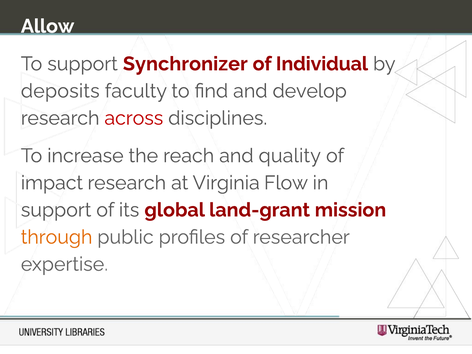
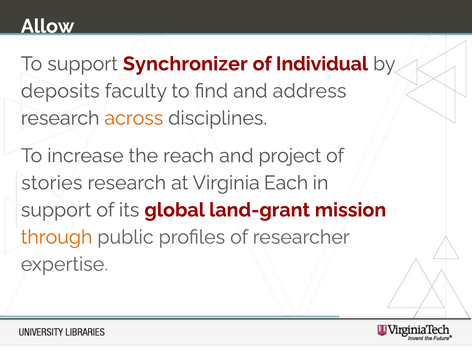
develop: develop -> address (310, 91)
across colour: red -> orange (134, 118)
quality: quality -> project (290, 156)
impact: impact -> stories (52, 183)
Flow: Flow -> Each (286, 183)
